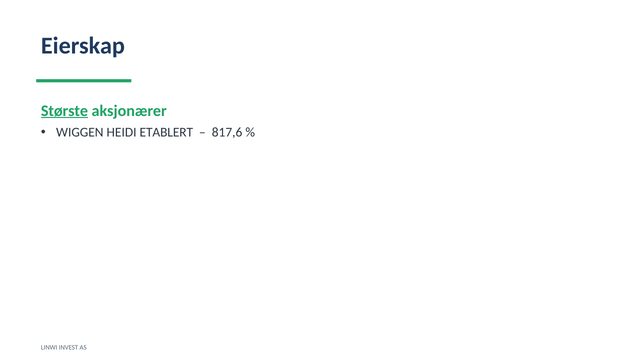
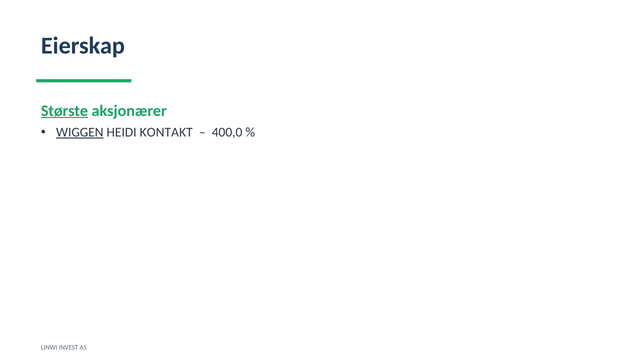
WIGGEN underline: none -> present (80, 132)
ETABLERT: ETABLERT -> KONTAKT (166, 132)
817,6: 817,6 -> 400,0 (227, 132)
